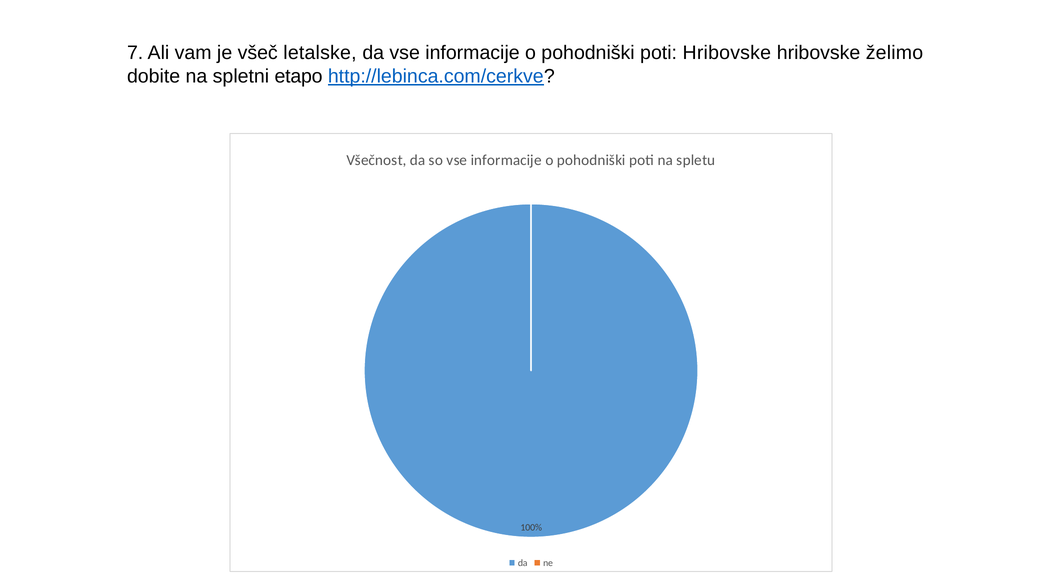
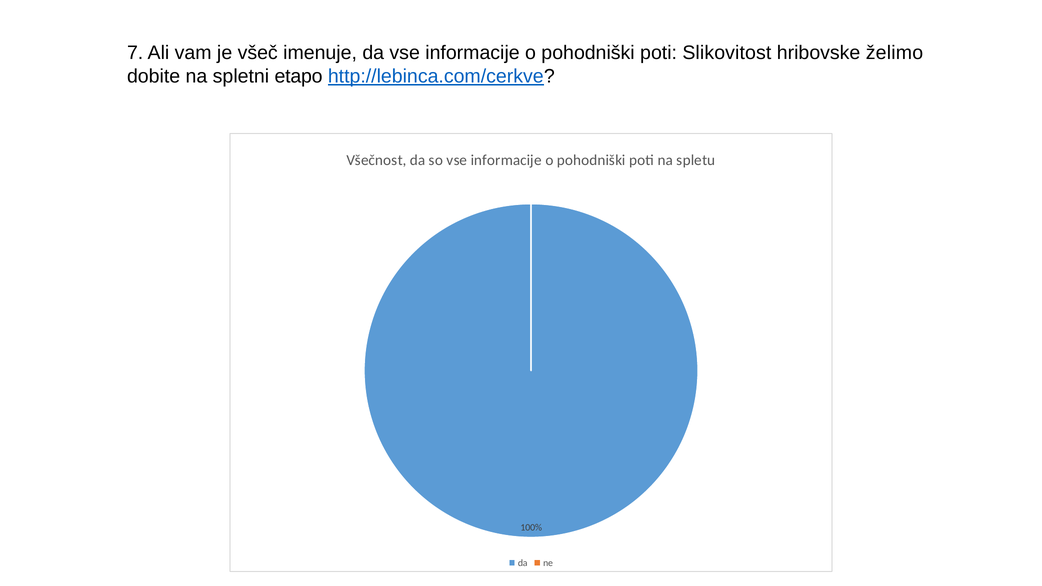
letalske: letalske -> imenuje (320, 53)
poti Hribovske: Hribovske -> Slikovitost (727, 53)
